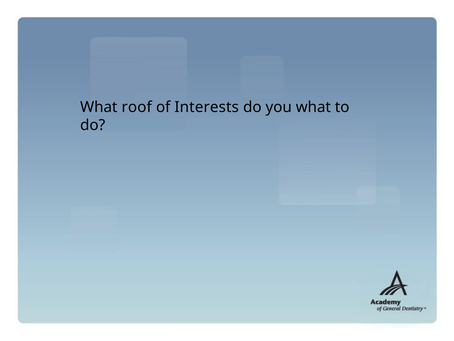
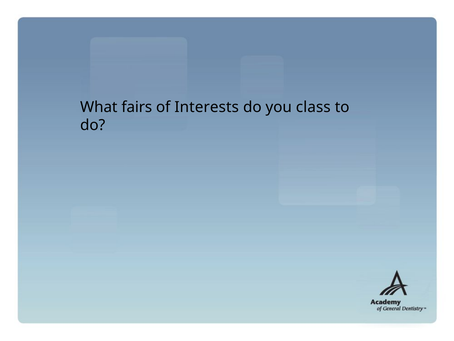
roof: roof -> fairs (137, 107)
you what: what -> class (313, 107)
